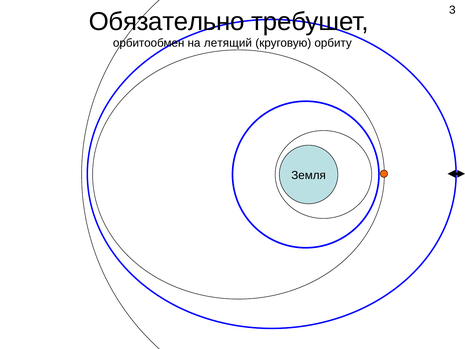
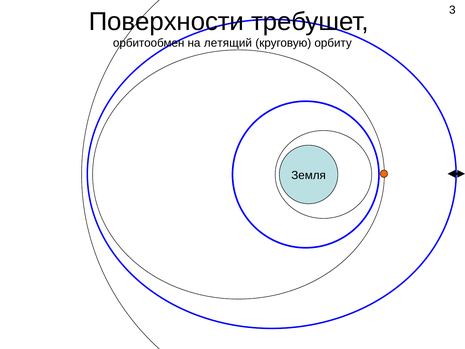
Обязательно: Обязательно -> Поверхности (166, 22)
